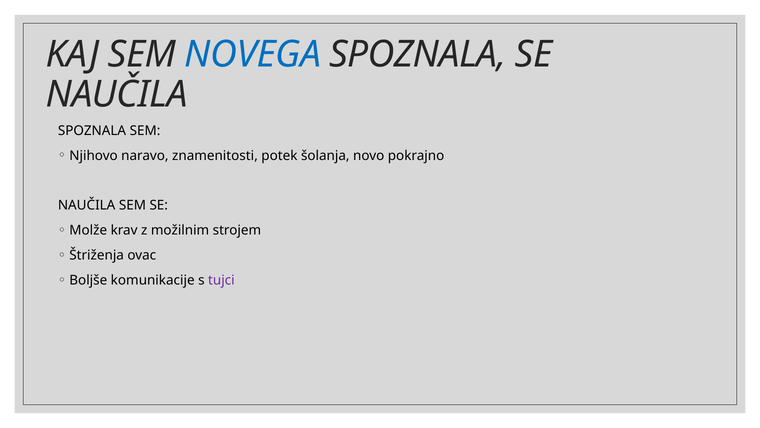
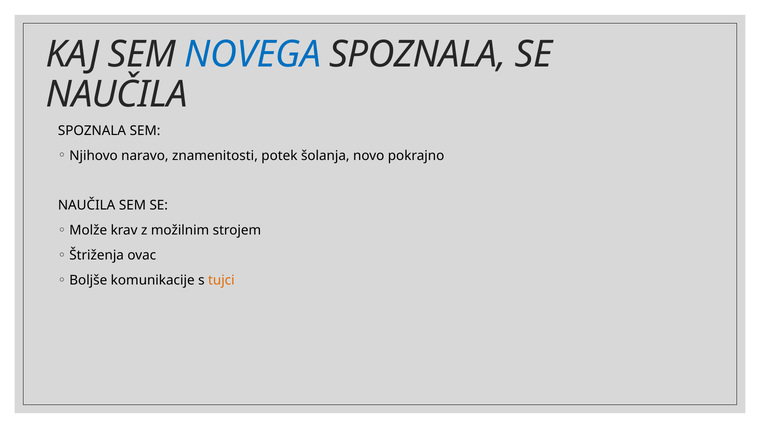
tujci colour: purple -> orange (221, 280)
